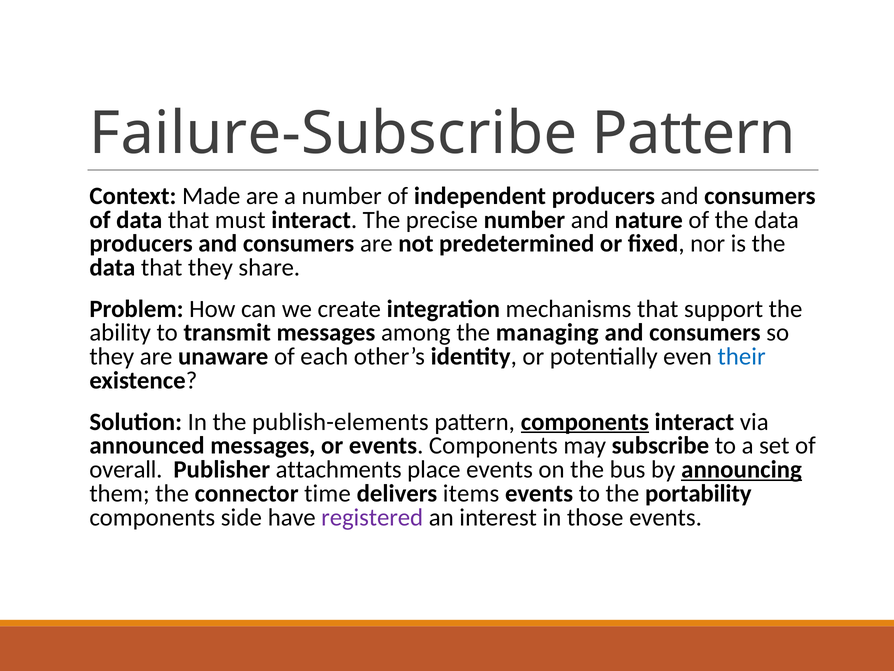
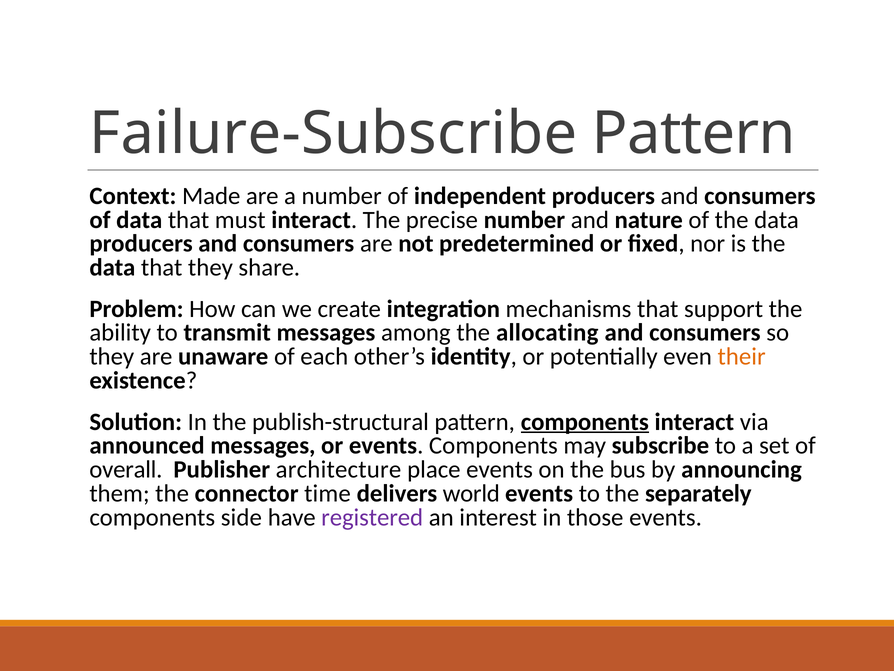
managing: managing -> allocating (547, 333)
their colour: blue -> orange (742, 356)
publish-elements: publish-elements -> publish-structural (340, 421)
attachments: attachments -> architecture (338, 469)
announcing underline: present -> none (742, 469)
items: items -> world (471, 493)
portability: portability -> separately (698, 493)
